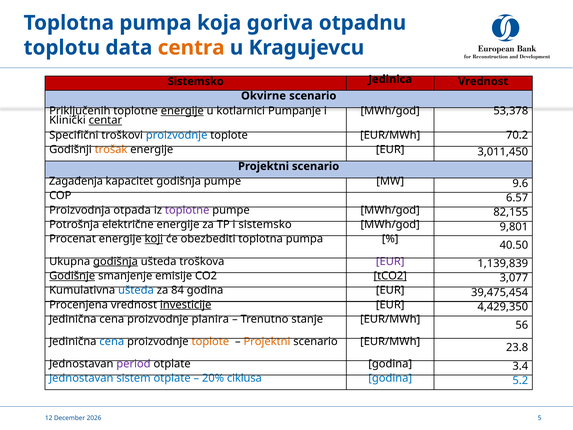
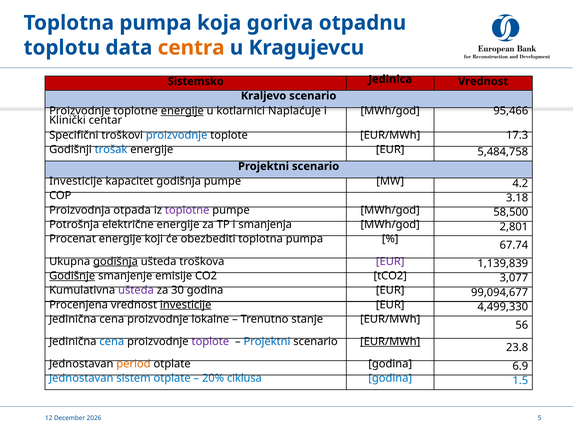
Okvirne: Okvirne -> Kraljevo (264, 96)
Priključenih: Priključenih -> Proizvodnje (80, 111)
Pumpanje: Pumpanje -> Naplaćuje (295, 111)
53,378: 53,378 -> 95,466 (511, 111)
centar underline: present -> none (105, 120)
70.2: 70.2 -> 17.3 (517, 135)
trošak colour: orange -> blue (111, 150)
3,011,450: 3,011,450 -> 5,484,758 (503, 152)
Zagađenja: Zagađenja -> Investicije (76, 181)
9.6: 9.6 -> 4.2 (520, 183)
6.57: 6.57 -> 3.18 (517, 198)
82,155: 82,155 -> 58,500 (511, 212)
i sistemsko: sistemsko -> smanjenja (265, 224)
9,801: 9,801 -> 2,801 (514, 227)
koji underline: present -> none (154, 239)
40.50: 40.50 -> 67.74 (514, 245)
tCO2 underline: present -> none (390, 276)
ušteda colour: blue -> purple (136, 290)
84: 84 -> 30 (178, 290)
39,475,454: 39,475,454 -> 99,094,677 (500, 292)
4,429,350: 4,429,350 -> 4,499,330 (503, 307)
planira: planira -> lokalne (210, 319)
toplote colour: orange -> purple (210, 341)
Projektni colour: orange -> blue (267, 341)
EUR/MWh underline: none -> present (390, 341)
period colour: purple -> orange (133, 364)
3.4: 3.4 -> 6.9 (520, 366)
5.2: 5.2 -> 1.5 (520, 380)
